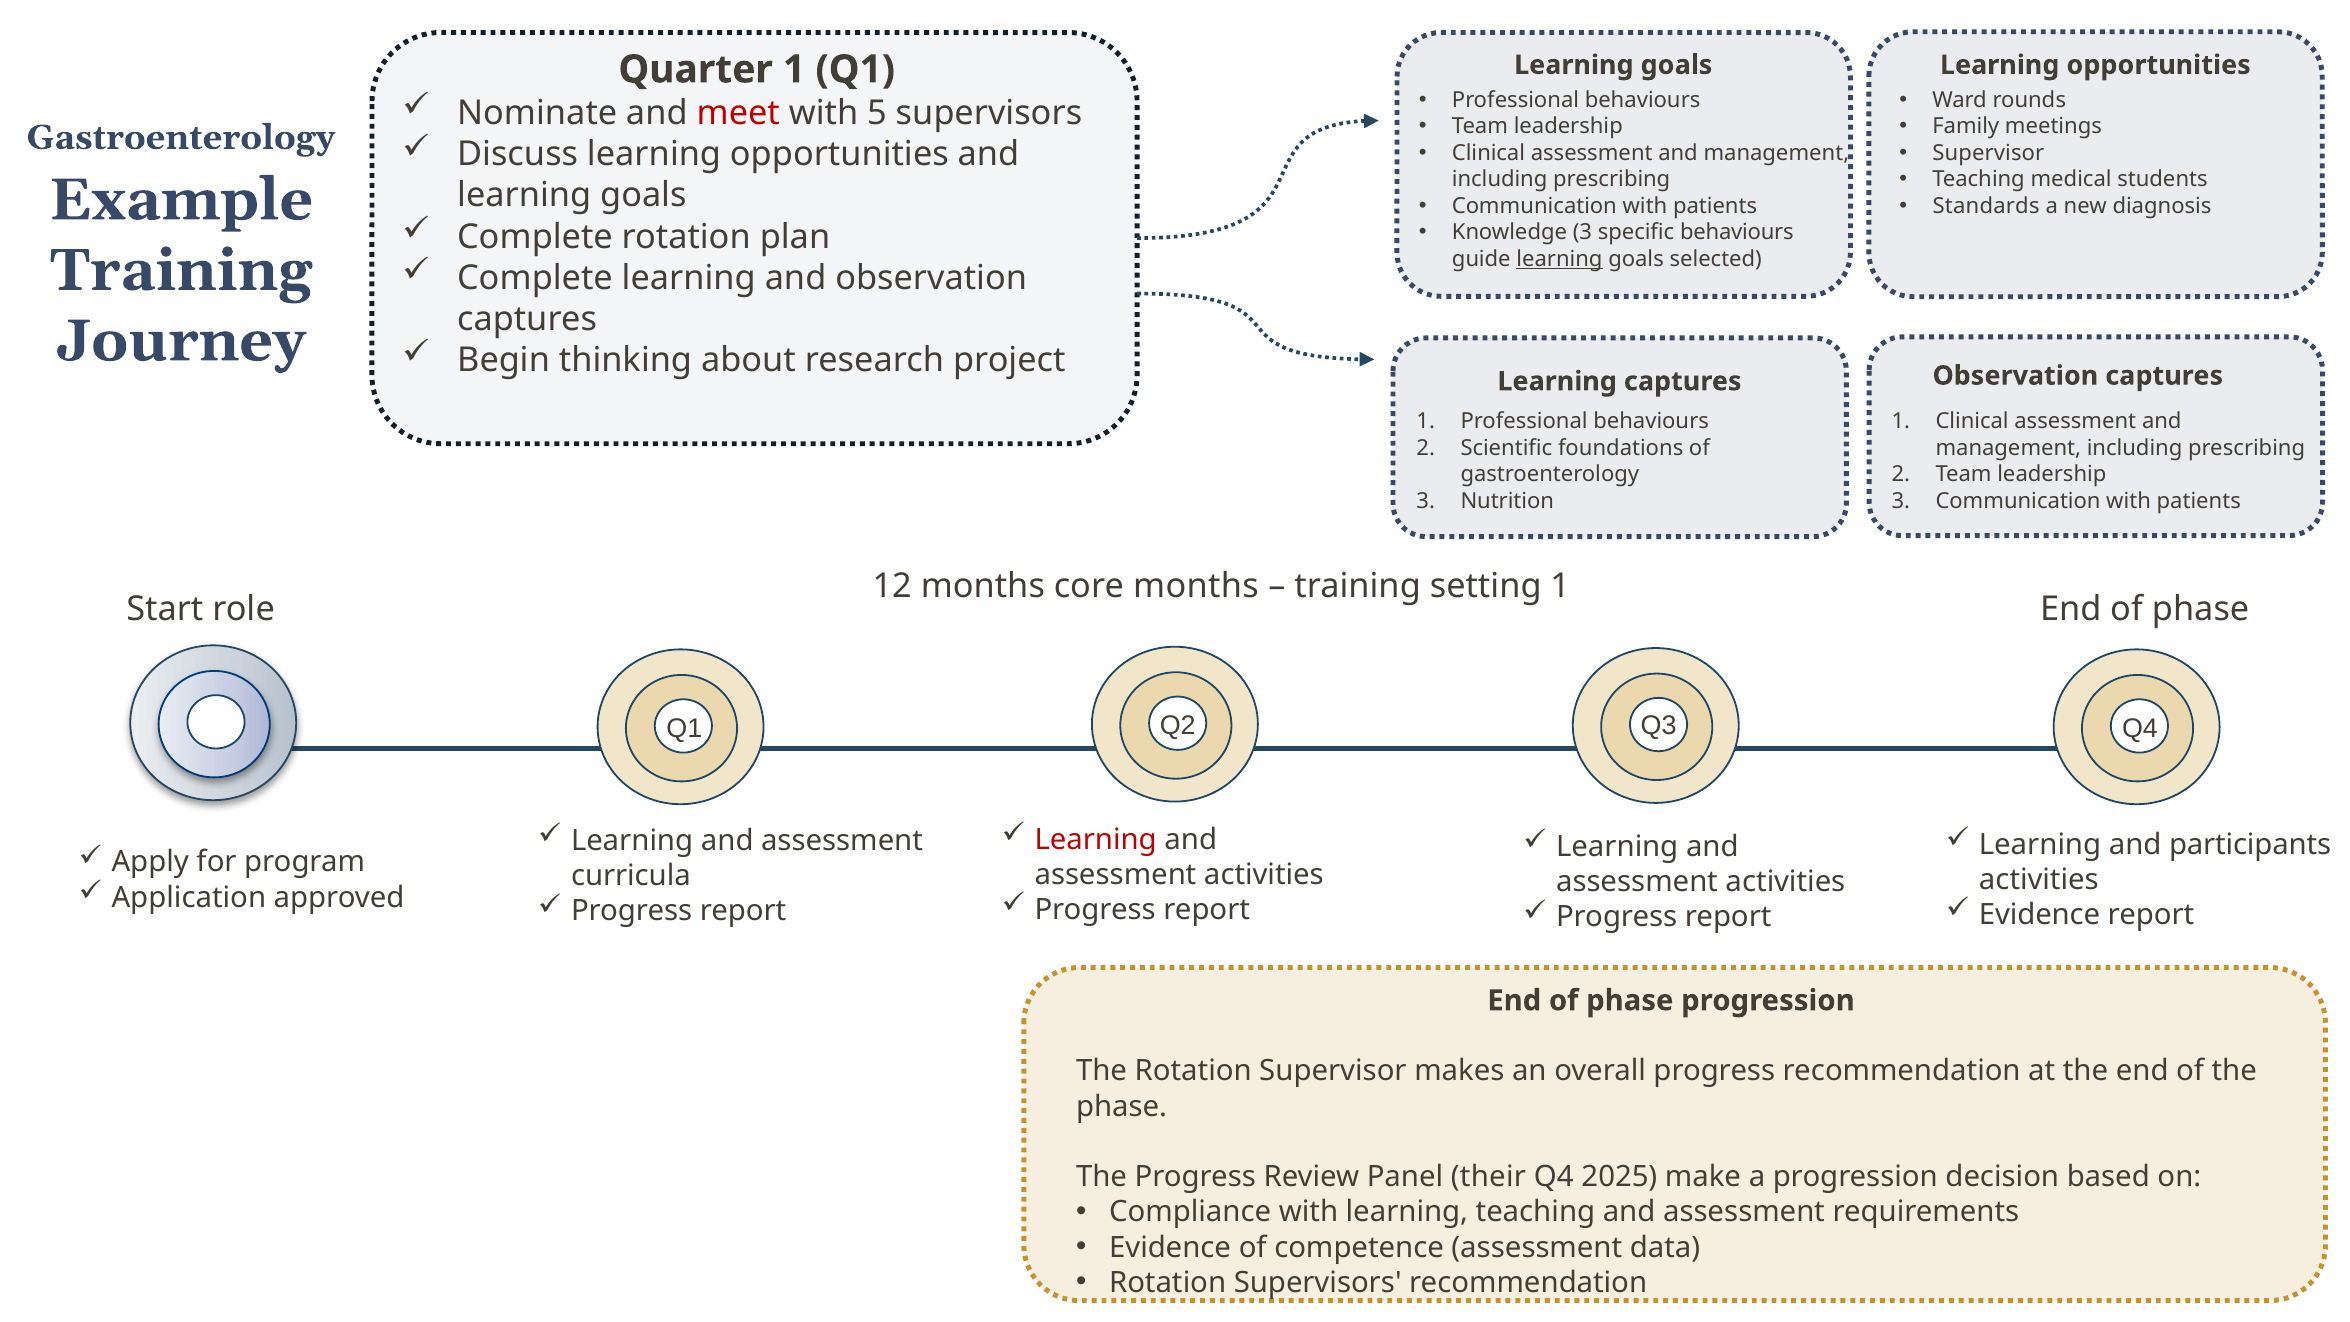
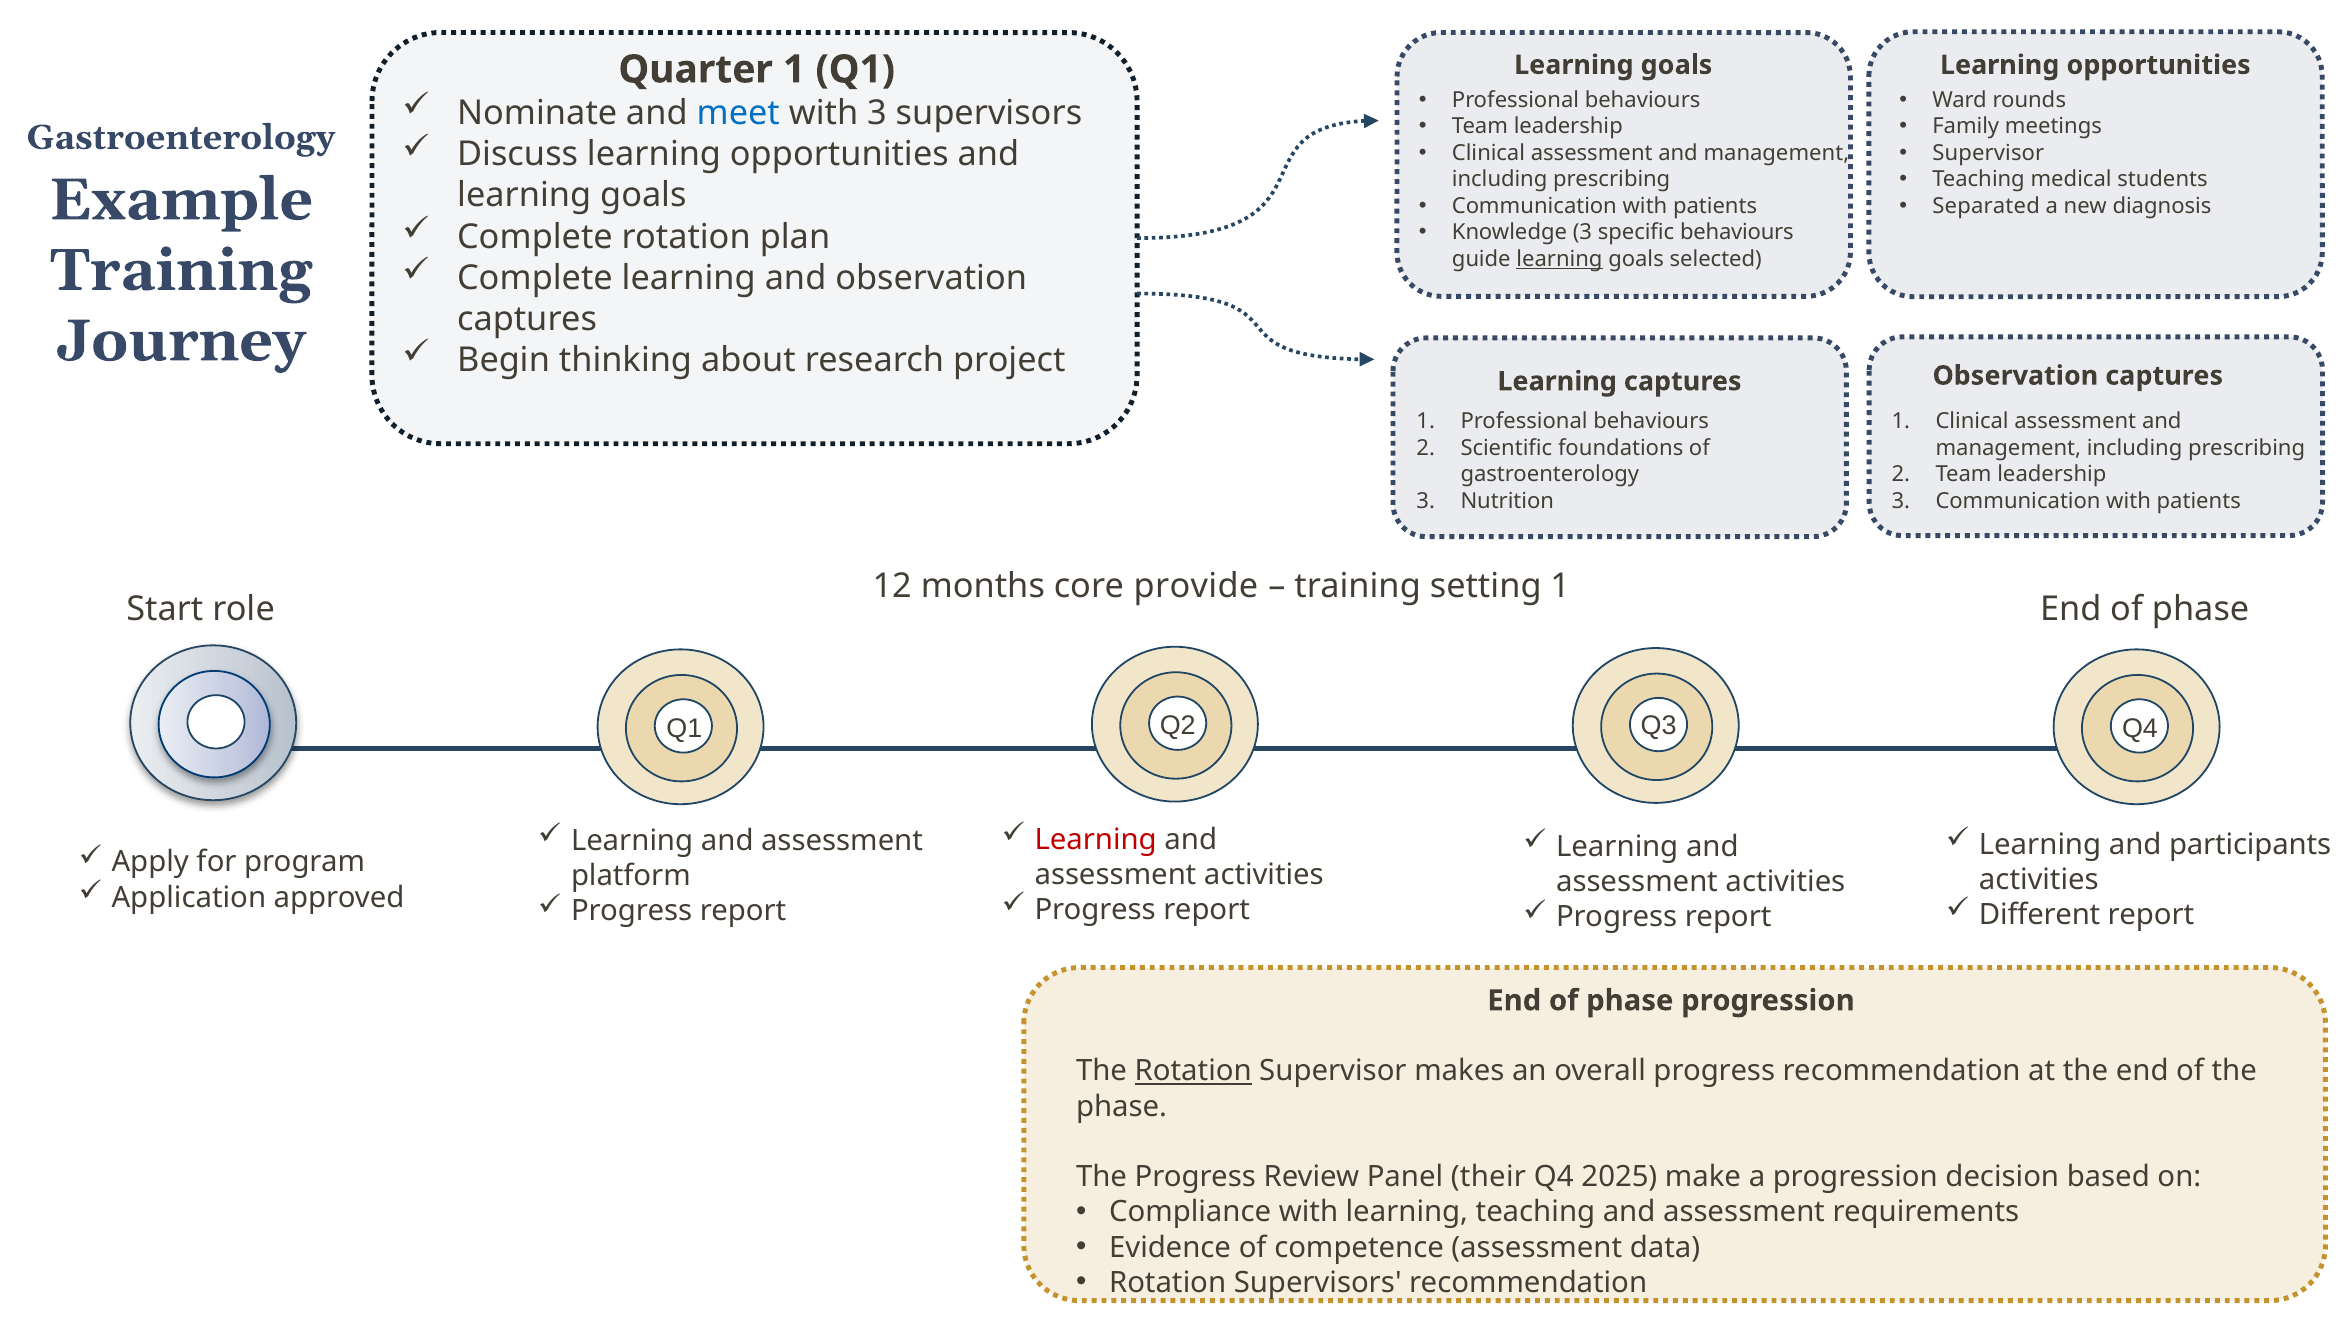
meet colour: red -> blue (738, 113)
with 5: 5 -> 3 (877, 113)
Standards: Standards -> Separated (1986, 206)
core months: months -> provide (1196, 586)
curricula: curricula -> platform (631, 876)
Evidence: Evidence -> Different (2040, 915)
Rotation underline: none -> present (1193, 1071)
